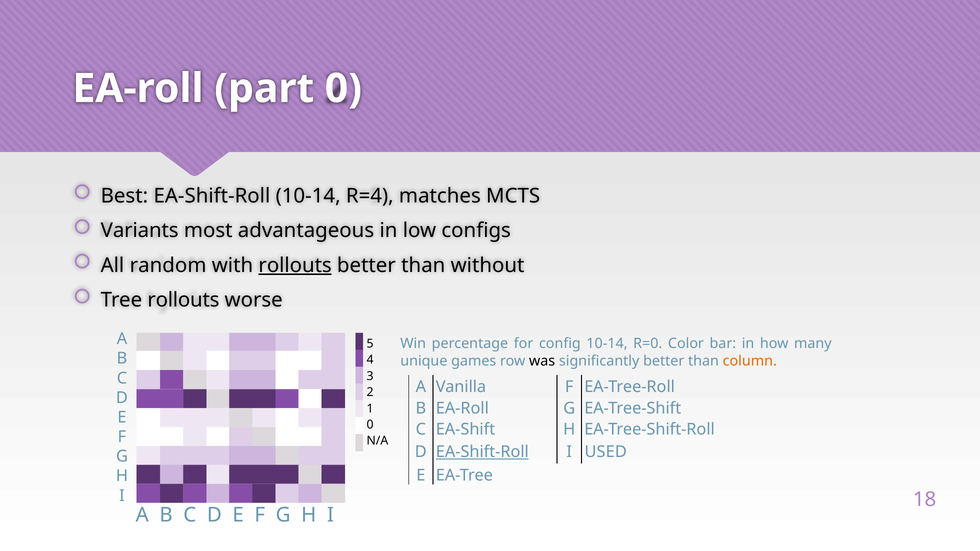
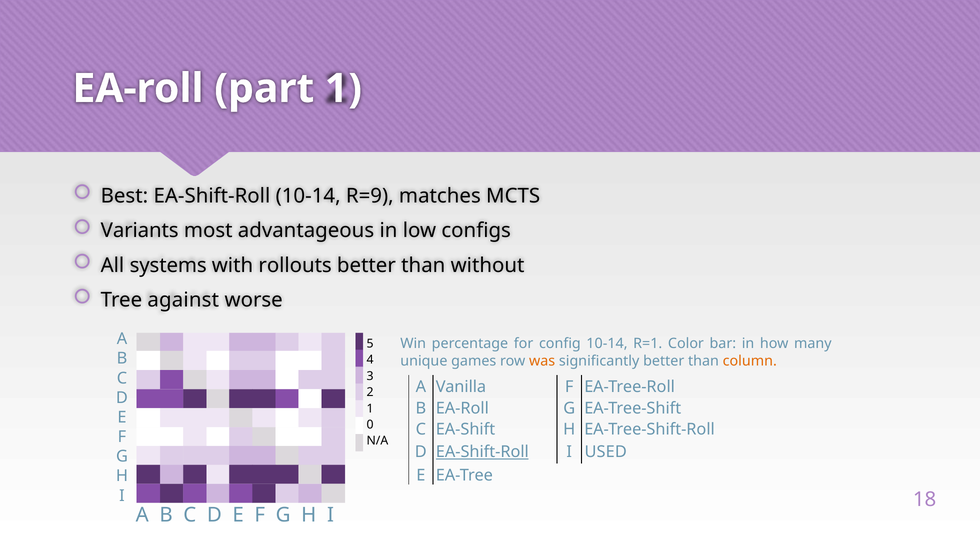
part 0: 0 -> 1 (343, 89)
R=4: R=4 -> R=9 (370, 196)
random: random -> systems (168, 266)
rollouts underline: present -> none (295, 266)
Tree rollouts: rollouts -> against (183, 300)
R=0: R=0 -> R=1 (648, 344)
was colour: black -> orange (542, 361)
